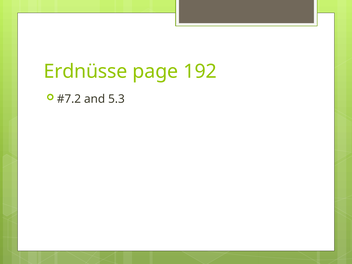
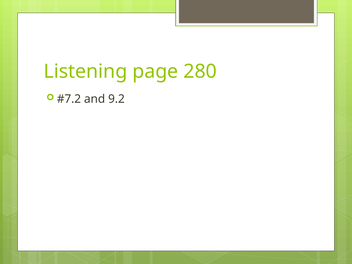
Erdnüsse: Erdnüsse -> Listening (85, 71)
192: 192 -> 280 (200, 71)
5.3: 5.3 -> 9.2 (116, 99)
